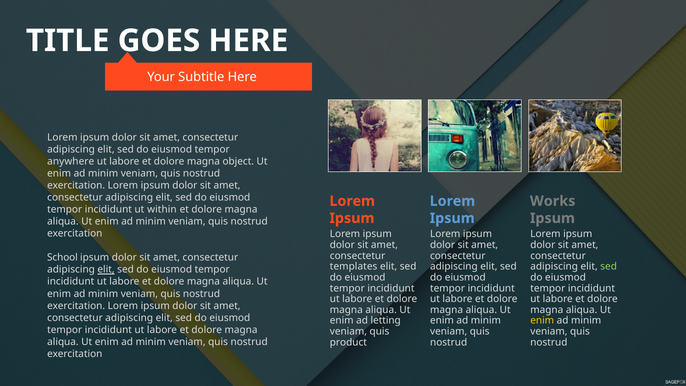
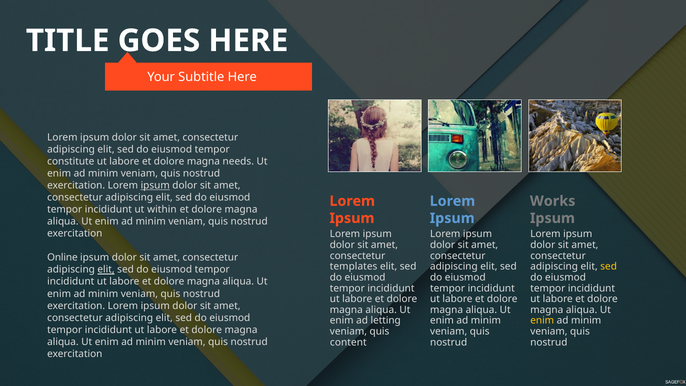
anywhere: anywhere -> constitute (71, 161)
object: object -> needs (238, 161)
ipsum underline: none -> present (155, 186)
School: School -> Online (62, 258)
sed colour: light green -> yellow (609, 267)
product: product -> content (348, 342)
